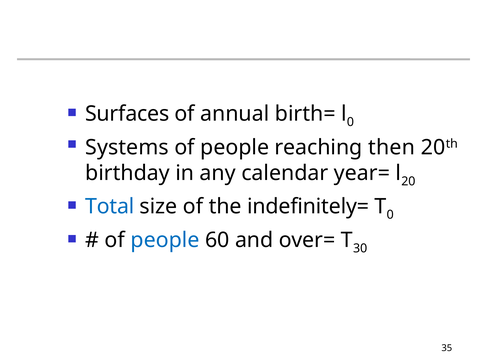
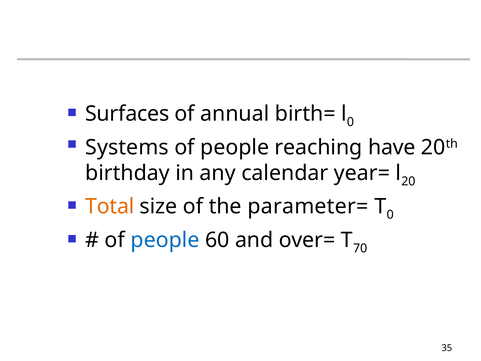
then: then -> have (392, 147)
Total colour: blue -> orange (110, 206)
indefinitely=: indefinitely= -> parameter= (308, 206)
30: 30 -> 70 (360, 248)
